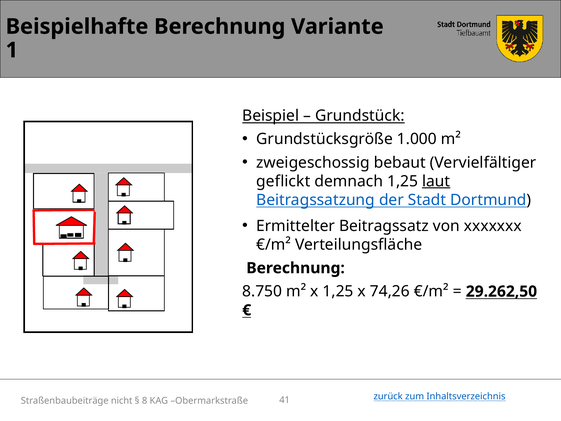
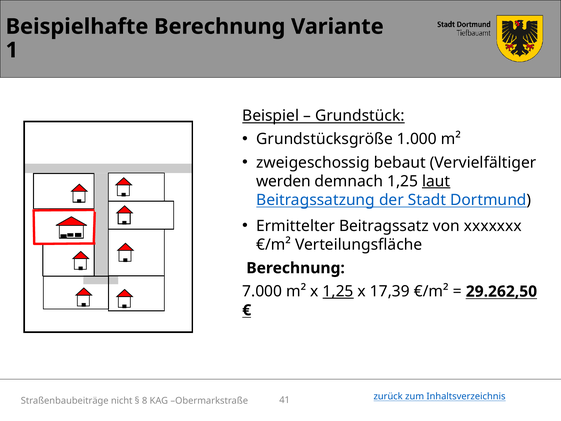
geflickt: geflickt -> werden (283, 181)
8.750: 8.750 -> 7.000 (262, 291)
1,25 underline: none -> present (338, 291)
74,26: 74,26 -> 17,39 (390, 291)
